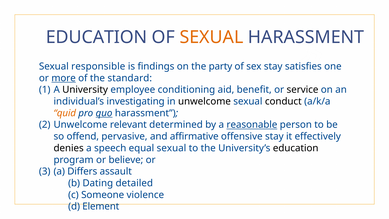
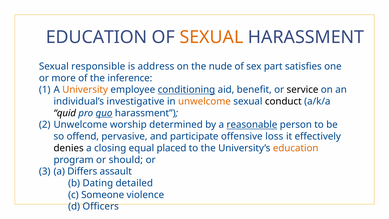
findings: findings -> address (156, 66)
party: party -> nude (220, 66)
sex stay: stay -> part (273, 66)
more underline: present -> none (64, 78)
standard: standard -> inference (130, 78)
University colour: black -> orange (85, 90)
conditioning underline: none -> present (186, 90)
investigating: investigating -> investigative (136, 101)
unwelcome colour: black -> orange (204, 101)
quid colour: orange -> black (65, 113)
relevant: relevant -> worship (128, 125)
affirmative: affirmative -> participate (194, 136)
offensive stay: stay -> loss (274, 136)
speech: speech -> closing (110, 148)
equal sexual: sexual -> placed (172, 148)
education colour: black -> orange (296, 148)
believe: believe -> should (126, 160)
Element: Element -> Officers (101, 206)
